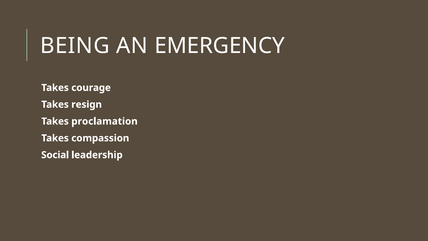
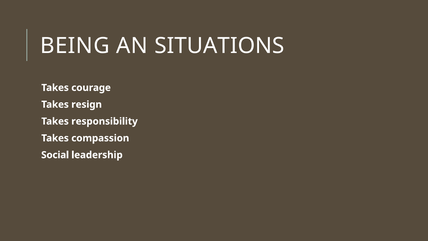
EMERGENCY: EMERGENCY -> SITUATIONS (220, 46)
proclamation: proclamation -> responsibility (105, 121)
